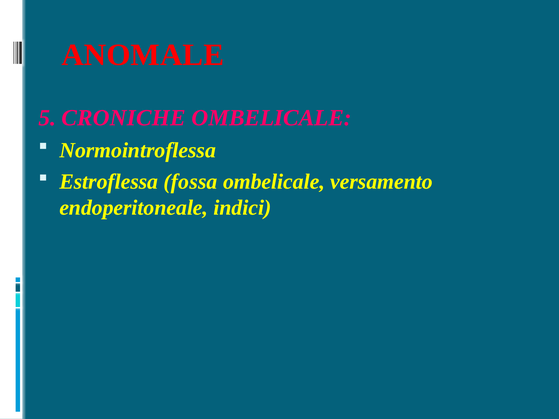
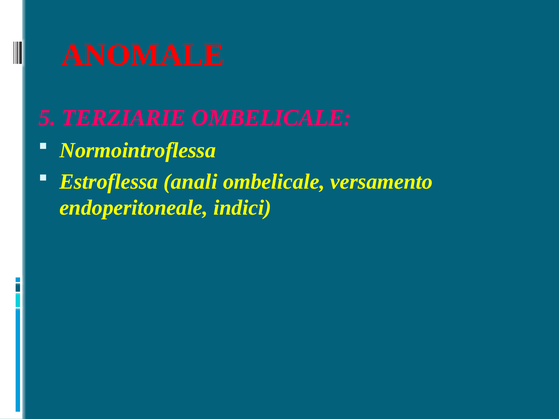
CRONICHE: CRONICHE -> TERZIARIE (124, 118)
fossa: fossa -> anali (191, 182)
